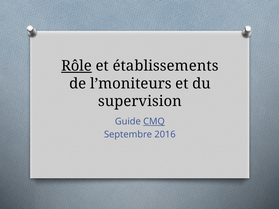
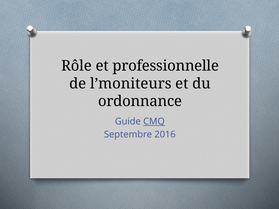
Rôle underline: present -> none (77, 66)
établissements: établissements -> professionnelle (166, 66)
supervision: supervision -> ordonnance (140, 101)
